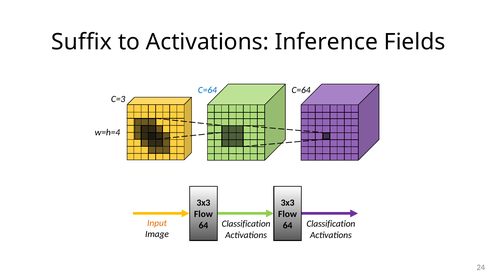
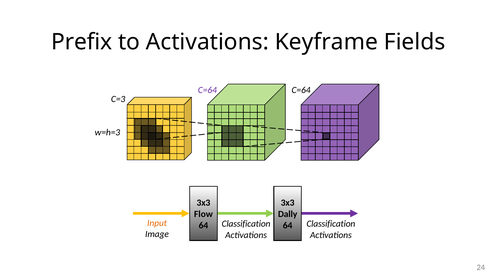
Suffix: Suffix -> Prefix (82, 42)
Inference: Inference -> Keyframe (326, 42)
C=64 colour: blue -> purple (207, 90)
w=h=4: w=h=4 -> w=h=3 (107, 132)
Flow: Flow -> Dally (288, 214)
